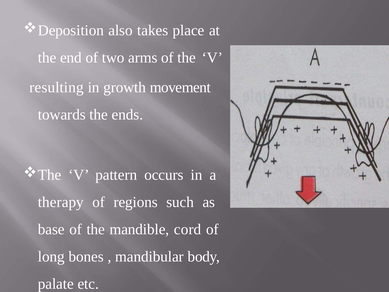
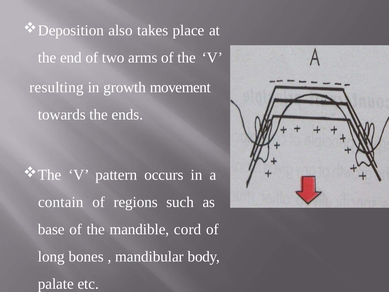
therapy: therapy -> contain (61, 202)
